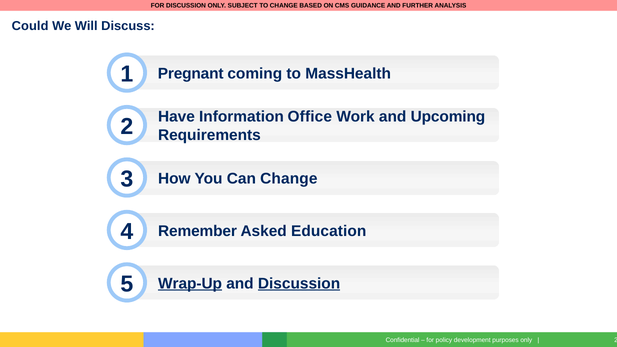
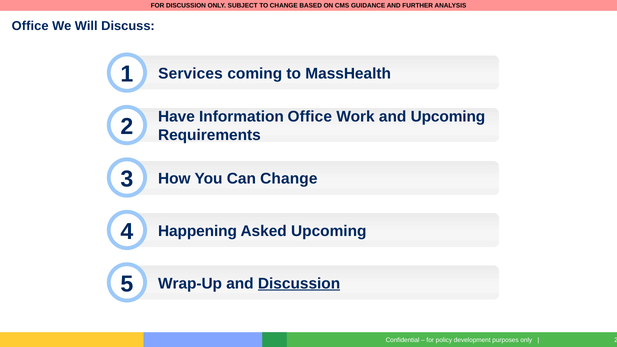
Could: Could -> Office (30, 26)
Pregnant: Pregnant -> Services (191, 74)
Remember: Remember -> Happening (197, 231)
Asked Education: Education -> Upcoming (329, 231)
Wrap-Up underline: present -> none (190, 284)
